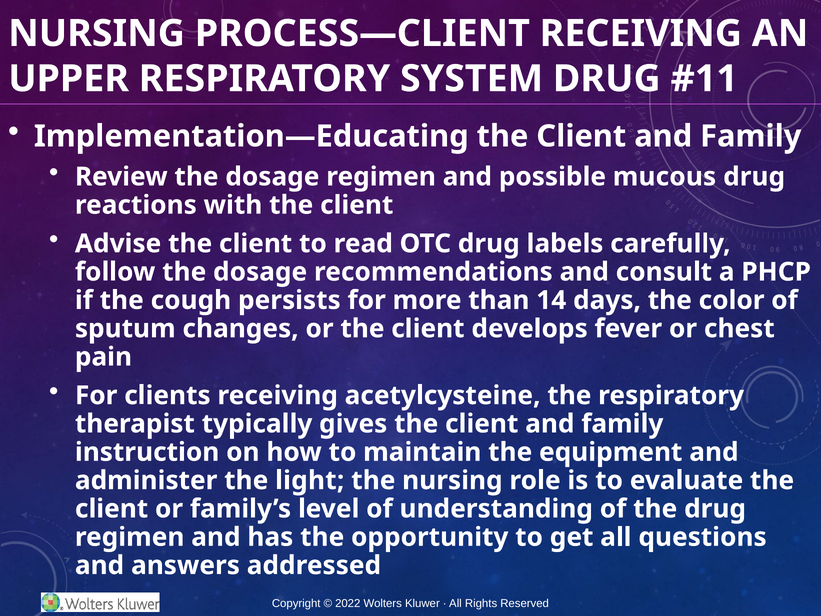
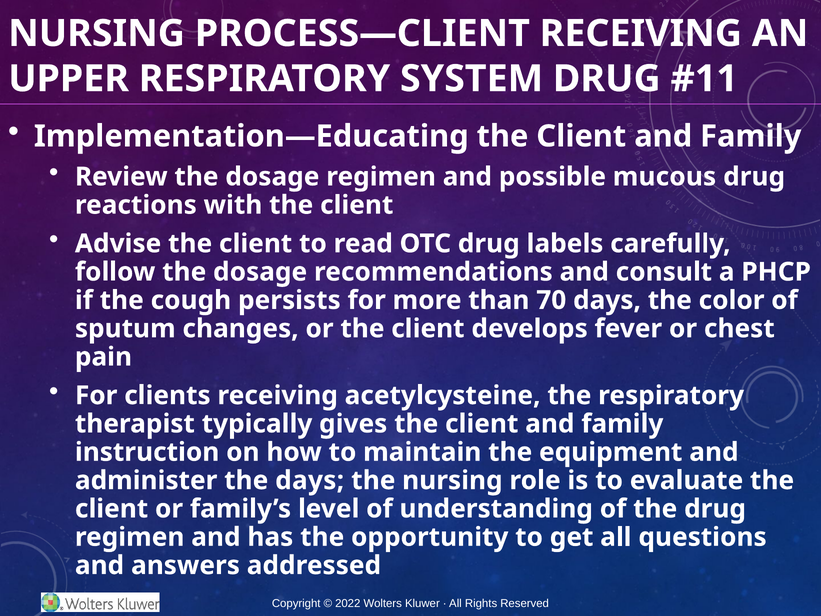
14: 14 -> 70 (551, 300)
the light: light -> days (310, 480)
